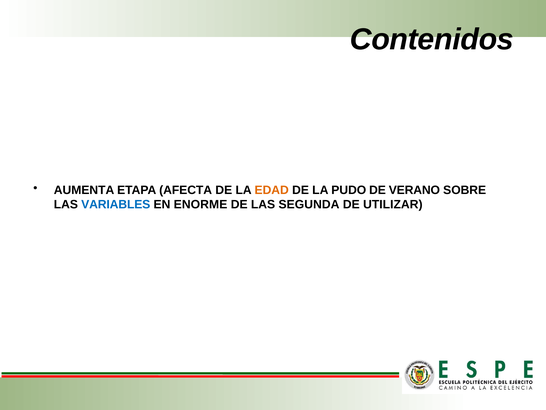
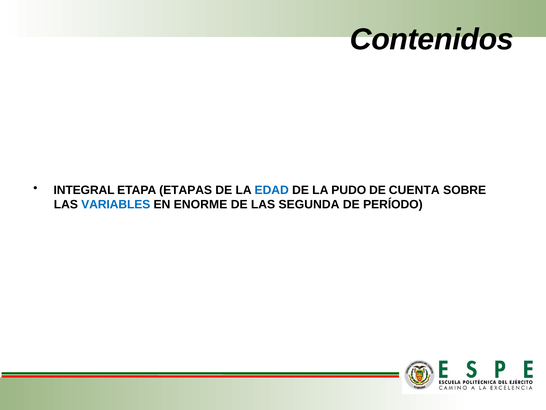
AUMENTA: AUMENTA -> INTEGRAL (84, 190)
AFECTA: AFECTA -> ETAPAS (186, 190)
EDAD colour: orange -> blue (272, 190)
VERANO: VERANO -> CUENTA (414, 190)
UTILIZAR: UTILIZAR -> PERÍODO (393, 204)
